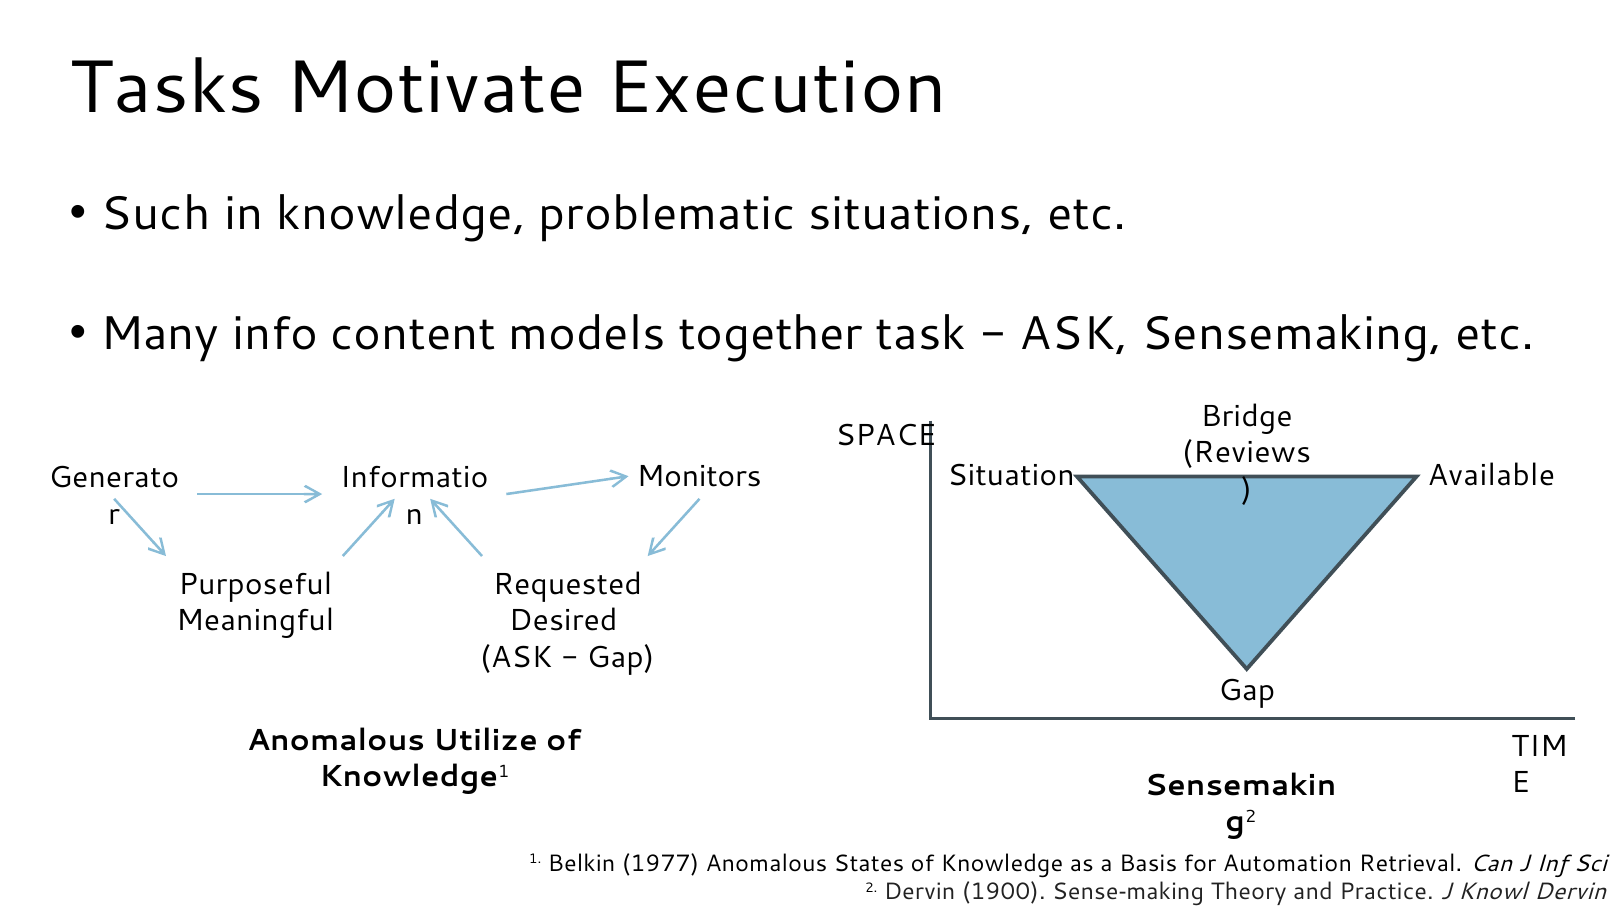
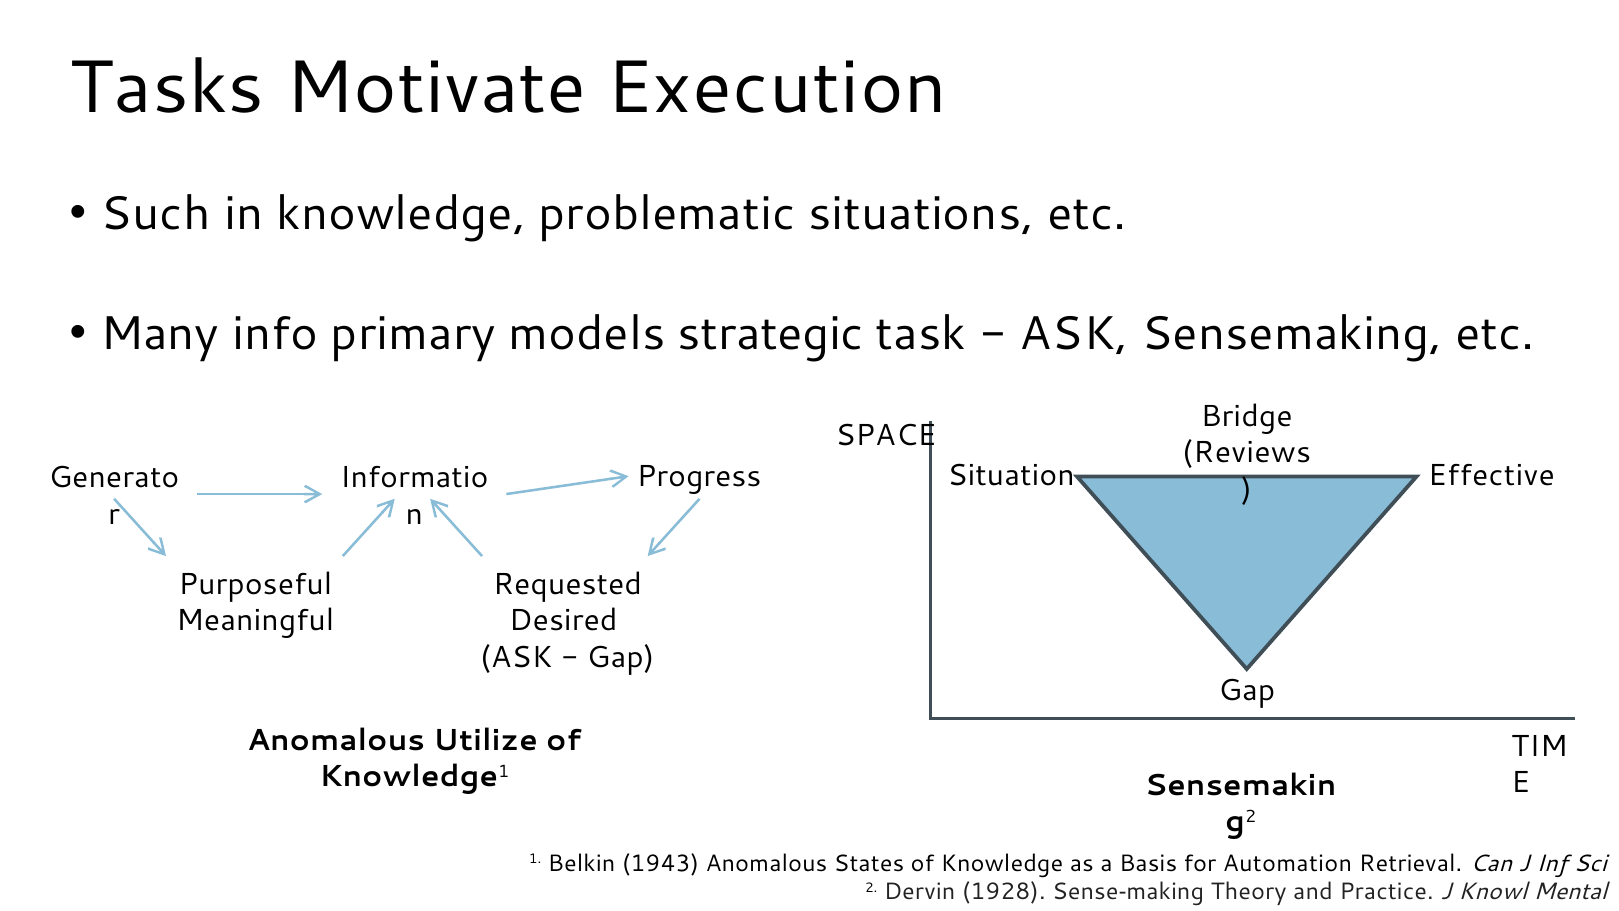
content: content -> primary (414, 334)
together: together -> strategic (771, 334)
Monitors: Monitors -> Progress (699, 477)
Available: Available -> Effective (1491, 476)
1977: 1977 -> 1943 (660, 863)
1900: 1900 -> 1928 (1004, 891)
Knowl Dervin: Dervin -> Mental (1570, 891)
